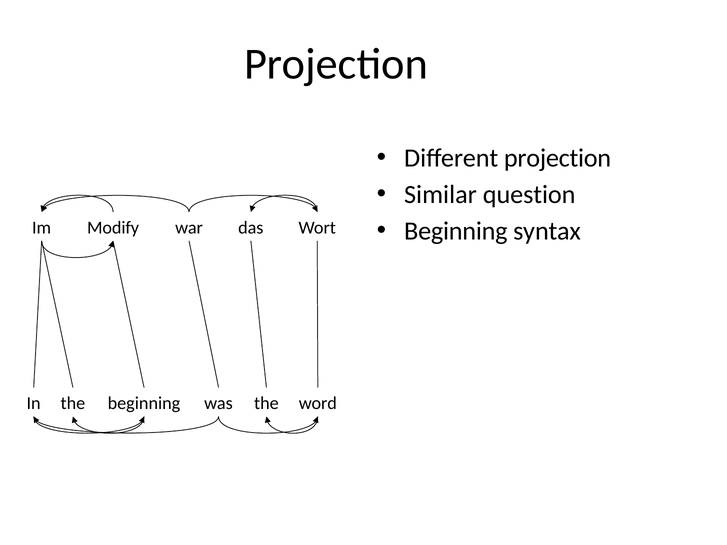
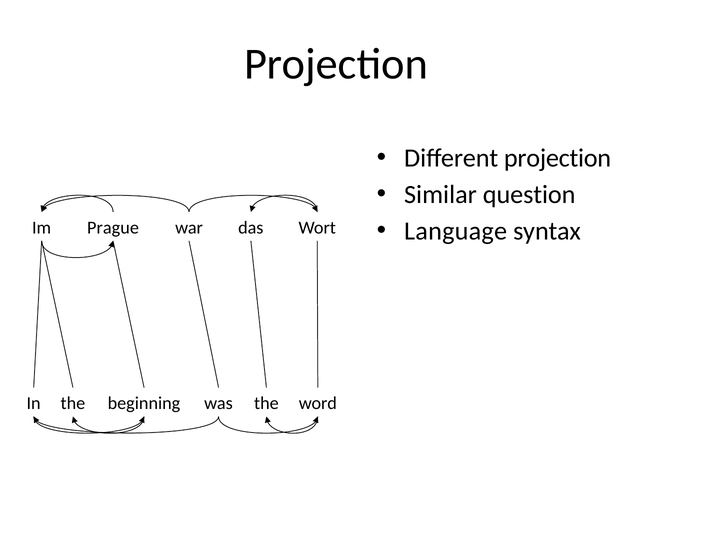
Beginning: Beginning -> Language (456, 231)
Modify: Modify -> Prague (113, 228)
